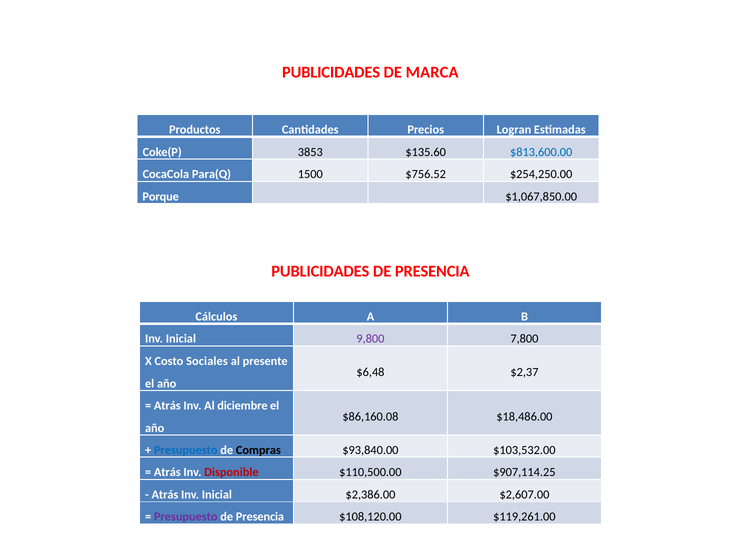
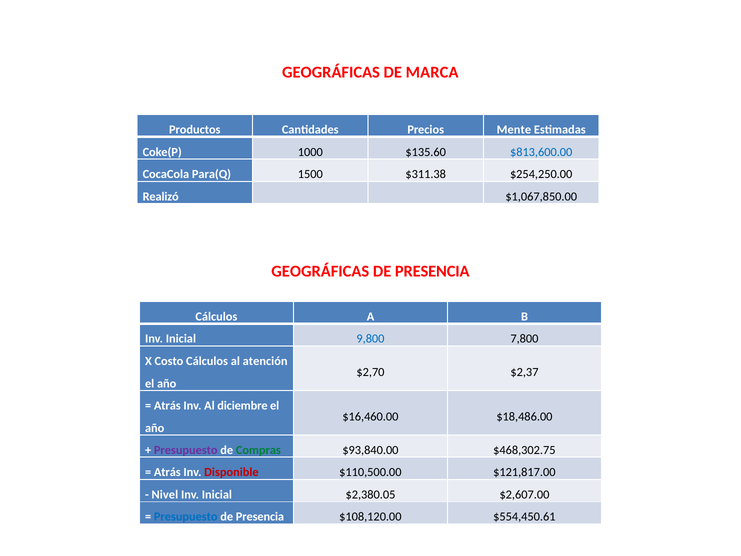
PUBLICIDADES: PUBLICIDADES -> GEOGRÁFICAS (331, 72)
Logran: Logran -> Mente (514, 130)
3853: 3853 -> 1000 (310, 152)
$756.52: $756.52 -> $311.38 (426, 174)
Porque: Porque -> Realizó (161, 196)
PUBLICIDADES: PUBLICIDADES -> GEOGRÁFICAS (320, 271)
9,800 colour: purple -> blue (370, 339)
Costo Sociales: Sociales -> Cálculos (207, 361)
presente: presente -> atención (265, 361)
$6,48: $6,48 -> $2,70 (370, 372)
$86,160.08: $86,160.08 -> $16,460.00 (370, 416)
Presupuesto colour: blue -> purple (186, 450)
Compras colour: black -> green (258, 450)
$103,532.00: $103,532.00 -> $468,302.75 (524, 450)
$907,114.25: $907,114.25 -> $121,817.00 (524, 472)
Atrás: Atrás -> Nivel (165, 494)
$2,386.00: $2,386.00 -> $2,380.05 (370, 494)
Presupuesto colour: purple -> blue (186, 517)
$119,261.00: $119,261.00 -> $554,450.61 (524, 517)
